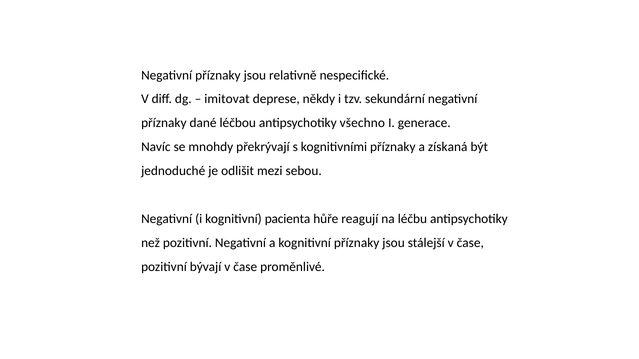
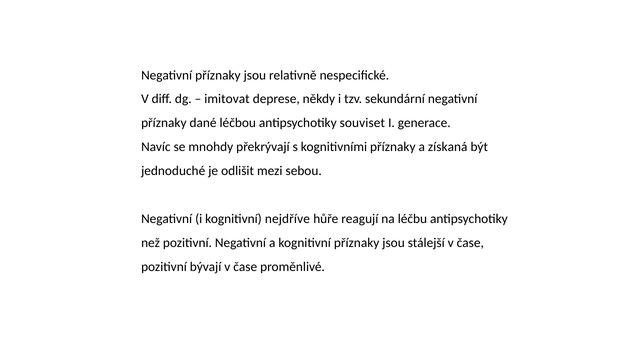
všechno: všechno -> souviset (362, 123)
pacienta: pacienta -> nejdříve (287, 219)
